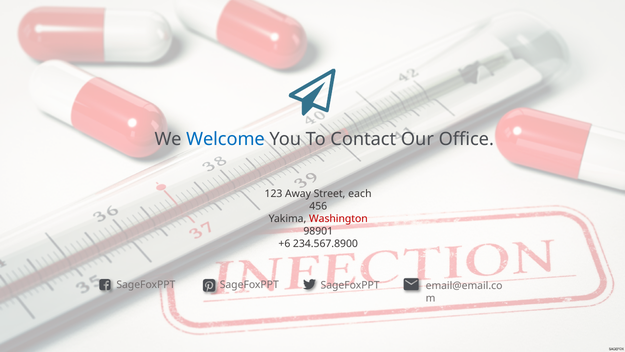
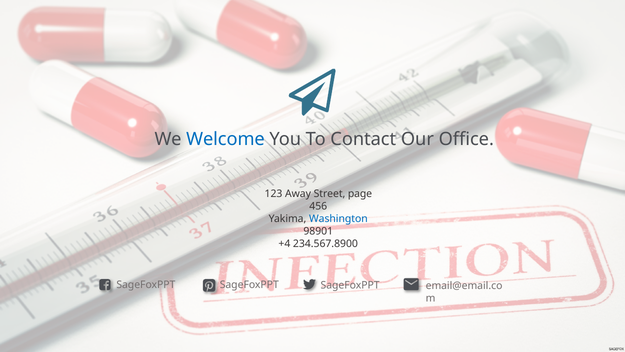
each: each -> page (360, 194)
Washington colour: red -> blue (338, 219)
+6: +6 -> +4 (284, 244)
